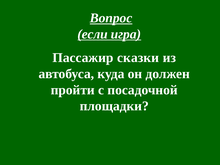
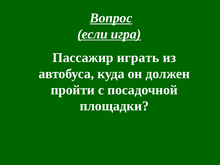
сказки: сказки -> играть (138, 58)
